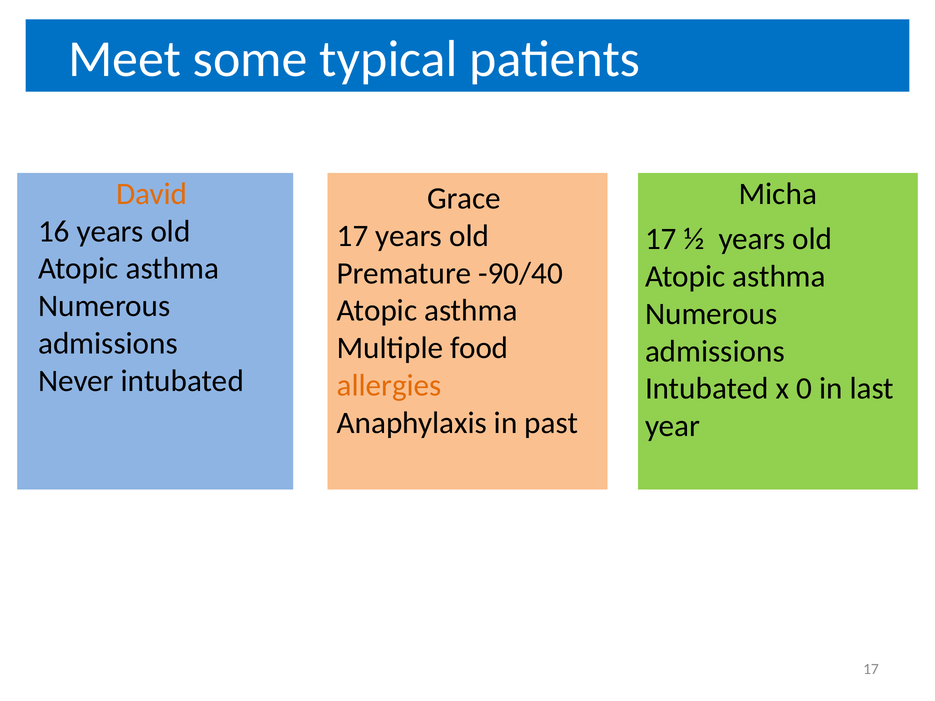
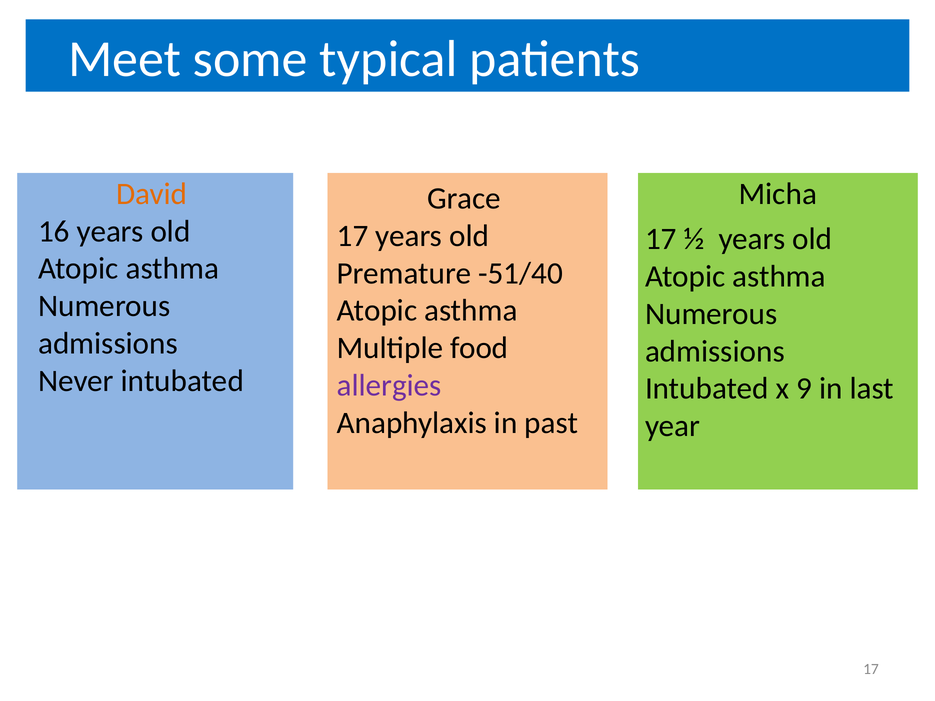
-90/40: -90/40 -> -51/40 (520, 273)
allergies colour: orange -> purple (389, 386)
0: 0 -> 9 (804, 389)
